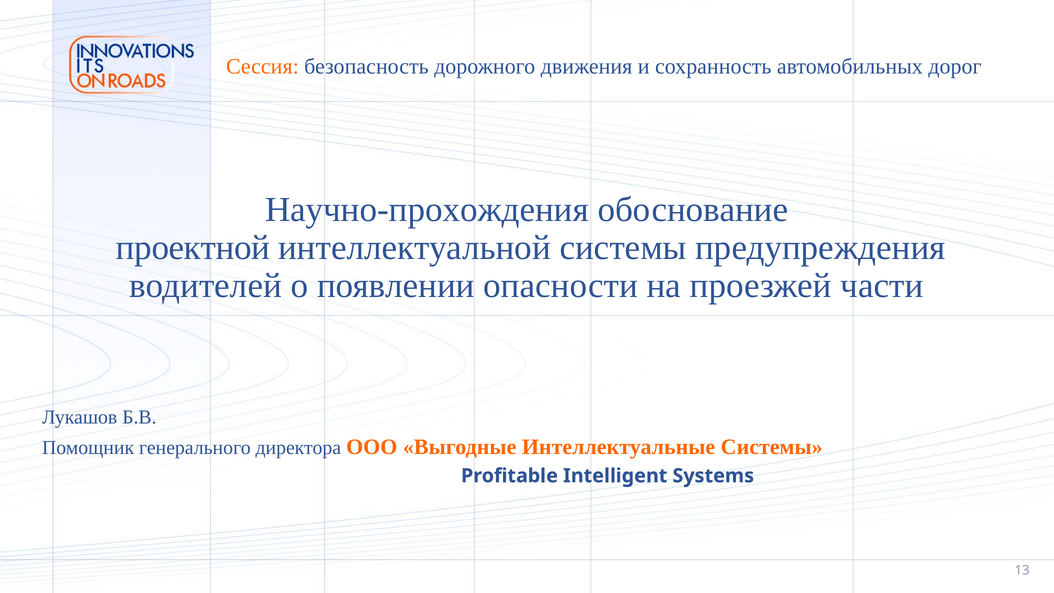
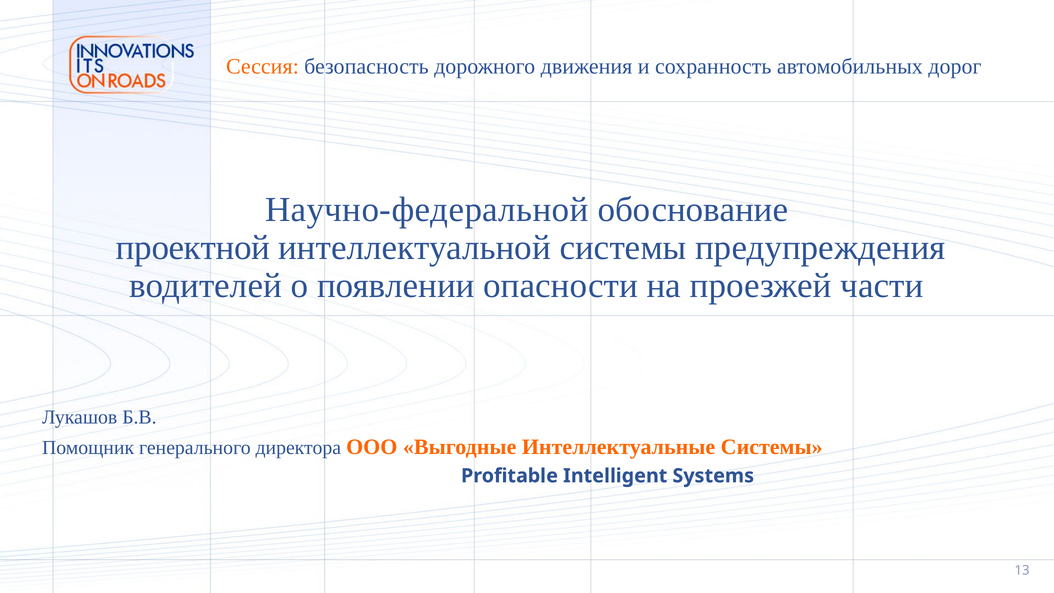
Научно-прохождения: Научно-прохождения -> Научно-федеральной (427, 210)
